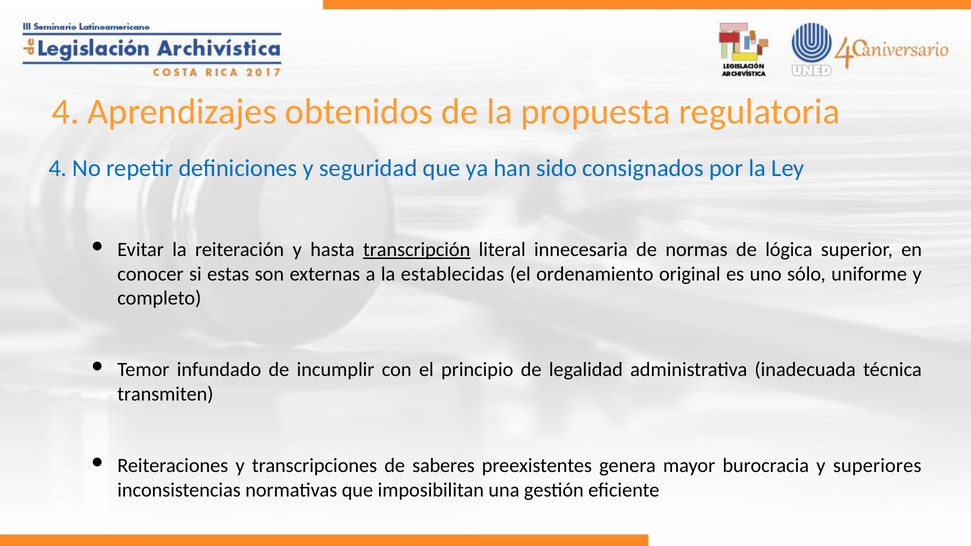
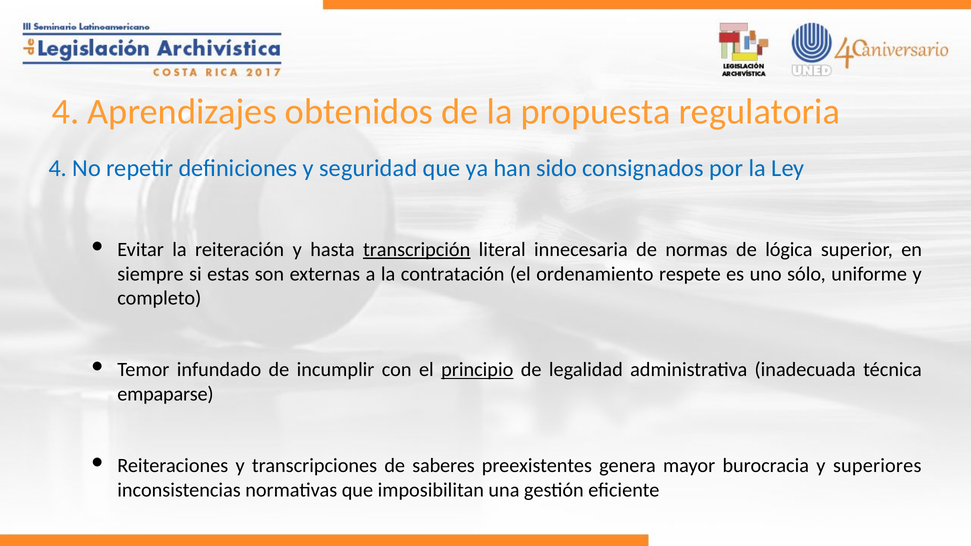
conocer: conocer -> siempre (150, 274)
establecidas: establecidas -> contratación (453, 274)
original: original -> respete (690, 274)
principio underline: none -> present (477, 370)
transmiten: transmiten -> empaparse (165, 394)
